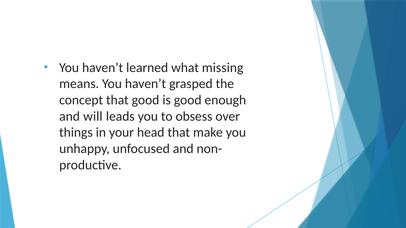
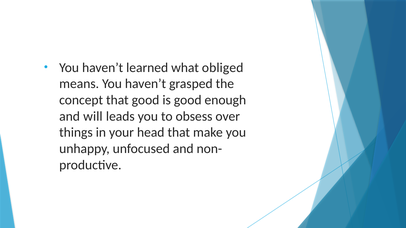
missing: missing -> obliged (223, 68)
